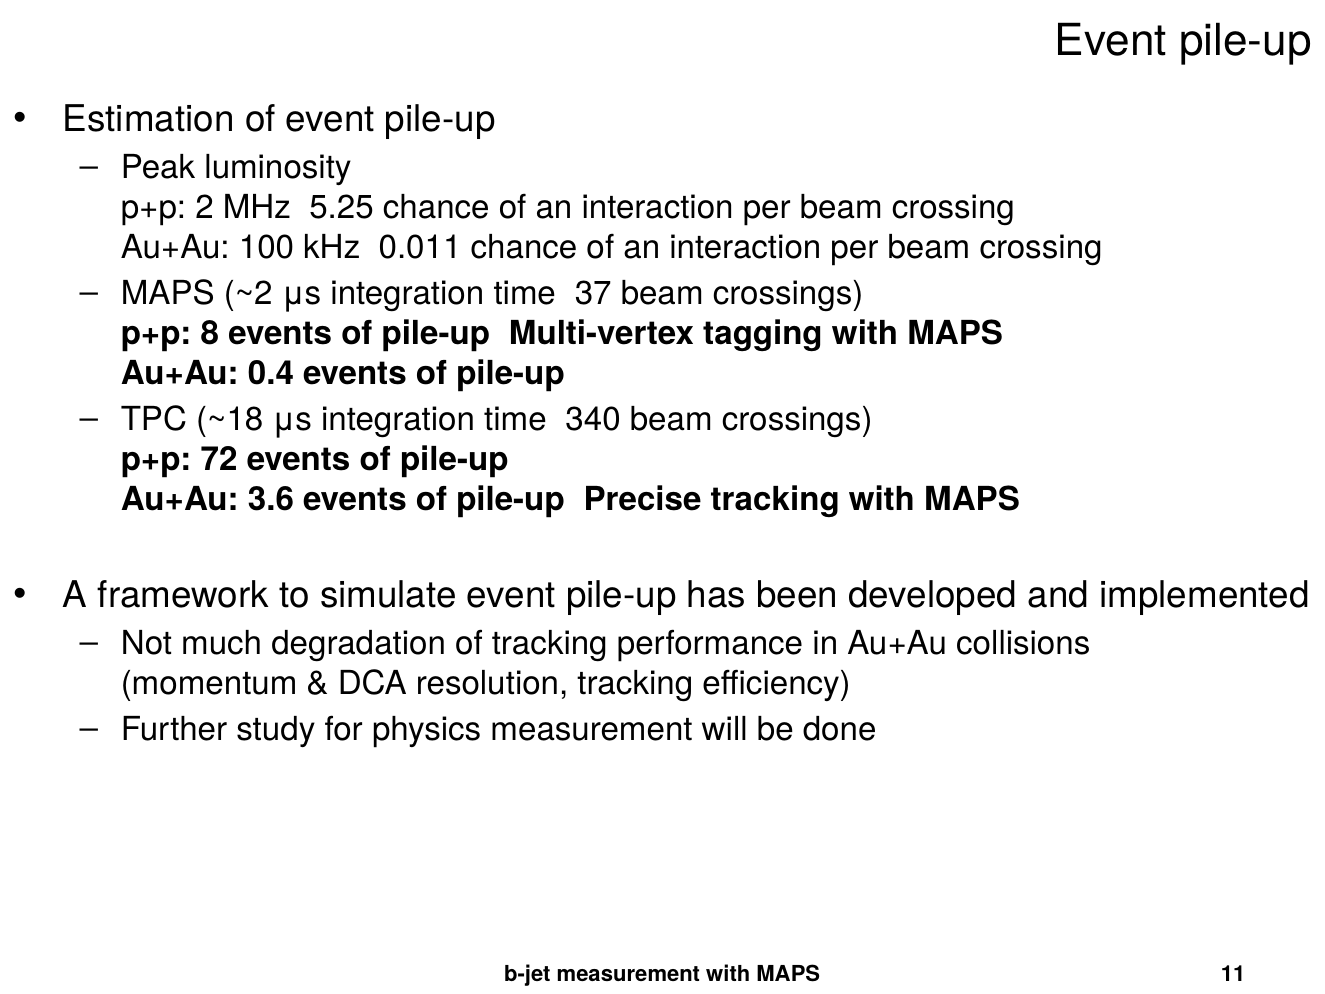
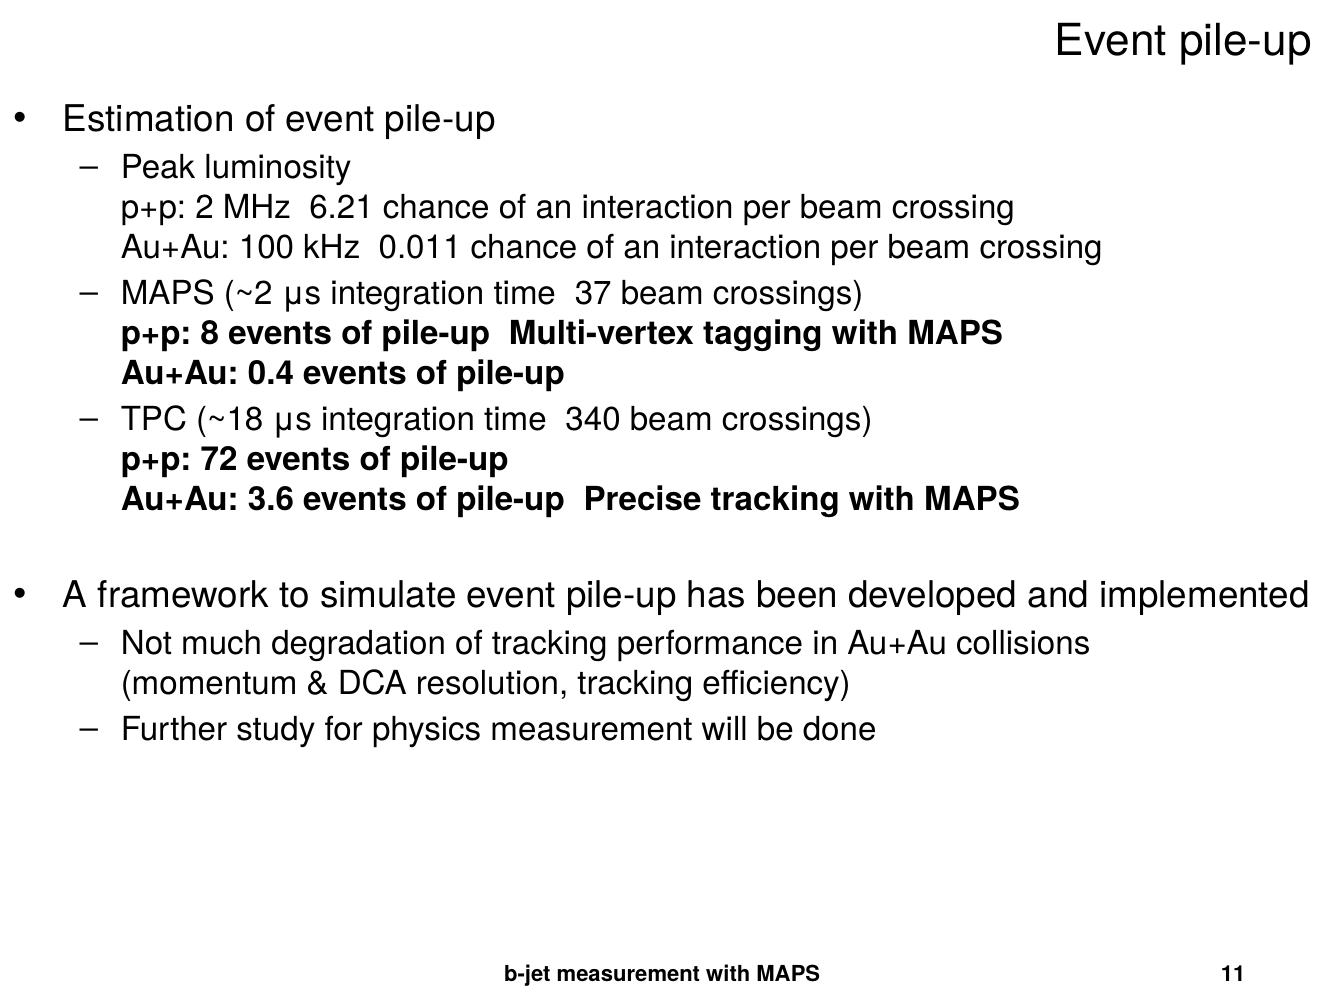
5.25: 5.25 -> 6.21 (342, 207)
